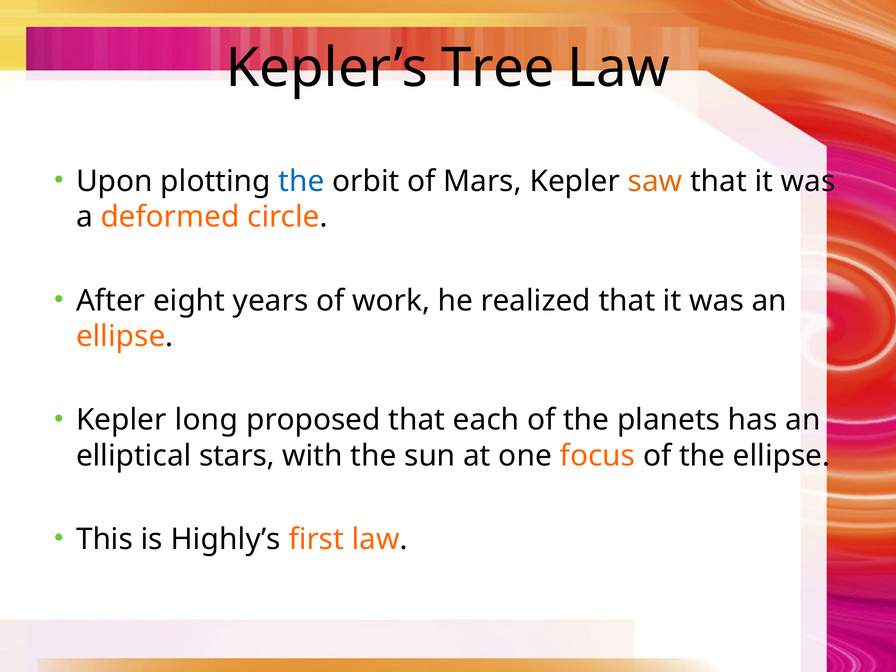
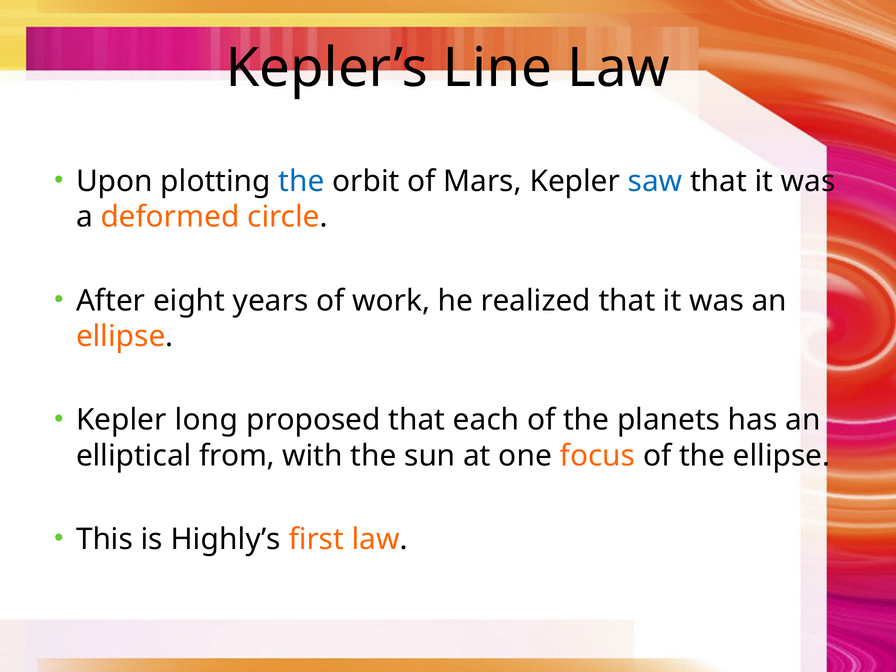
Tree: Tree -> Line (497, 68)
saw colour: orange -> blue (655, 181)
stars: stars -> from (237, 456)
